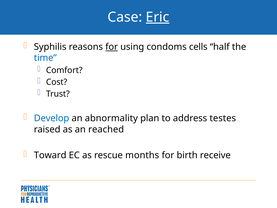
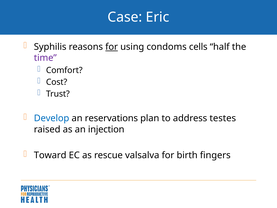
Eric underline: present -> none (158, 17)
time colour: blue -> purple (45, 58)
abnormality: abnormality -> reservations (111, 118)
reached: reached -> injection (106, 129)
months: months -> valsalva (142, 155)
receive: receive -> fingers (215, 155)
